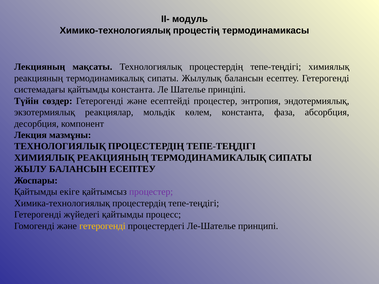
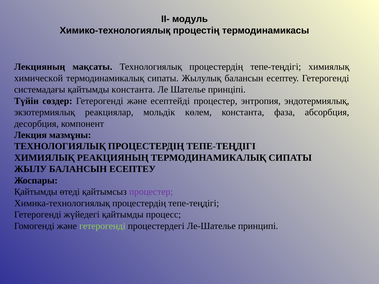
реакцияның: реакцияның -> химической (39, 78)
екіге: екіге -> өтеді (70, 192)
гетерогенді colour: yellow -> light green (102, 226)
